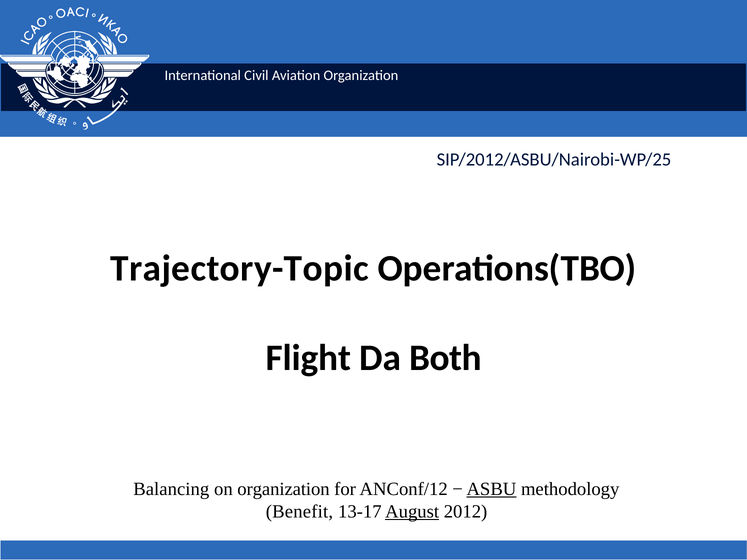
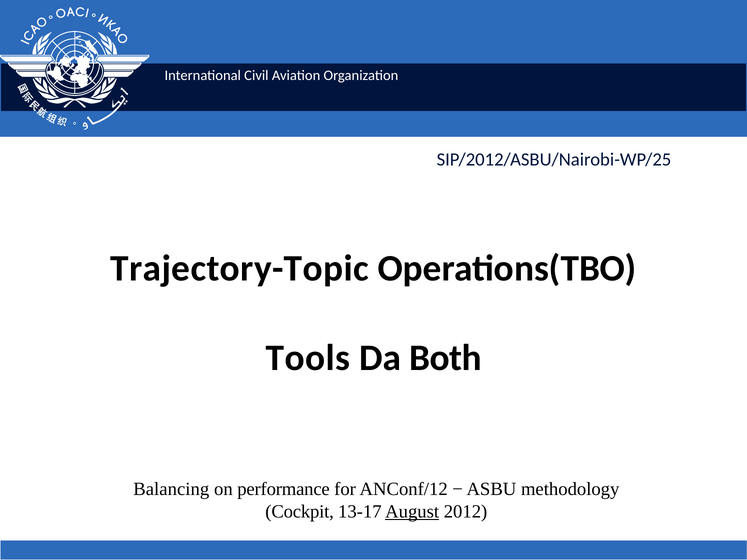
Flight: Flight -> Tools (308, 358)
on organization: organization -> performance (284, 489)
ASBU underline: present -> none (491, 489)
Benefit: Benefit -> Cockpit (300, 512)
